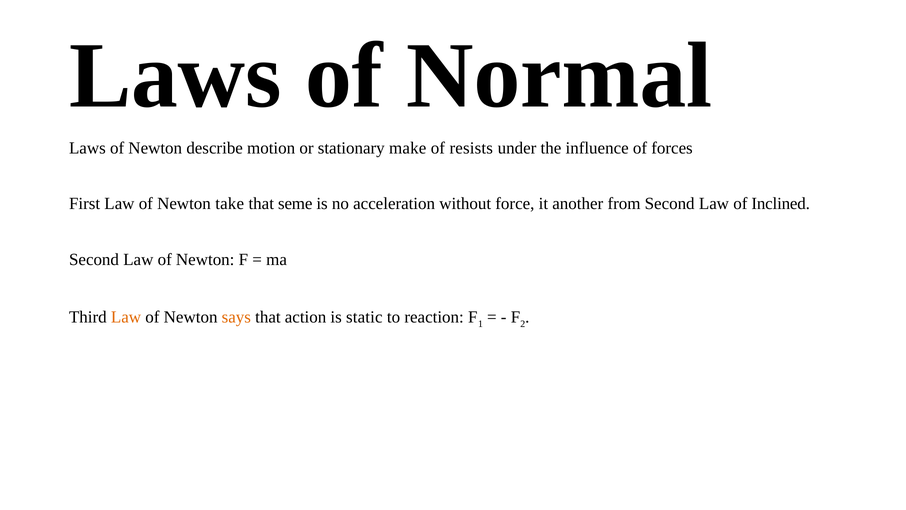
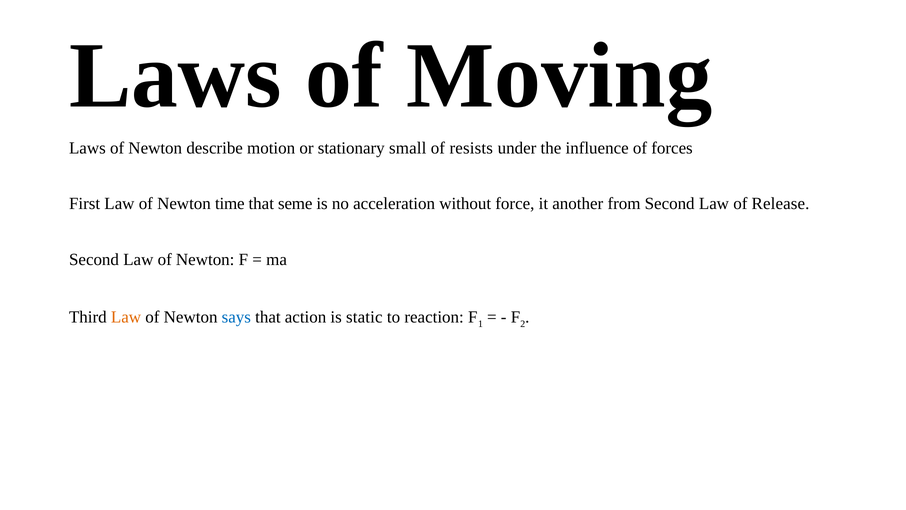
Normal: Normal -> Moving (559, 76)
make: make -> small (408, 148)
take: take -> time (230, 204)
Inclined: Inclined -> Release (781, 204)
says colour: orange -> blue (236, 317)
